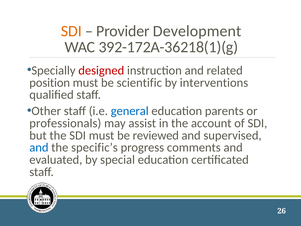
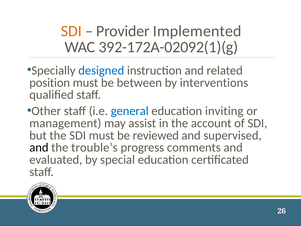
Development: Development -> Implemented (197, 31)
392-172A-36218(1)(g: 392-172A-36218(1)(g -> 392-172A-02092(1)(g (168, 47)
designed colour: red -> blue (101, 70)
scientific: scientific -> between (139, 83)
parents: parents -> inviting (224, 111)
professionals: professionals -> management (65, 123)
and colour: blue -> black (39, 147)
specific’s: specific’s -> trouble’s (94, 147)
